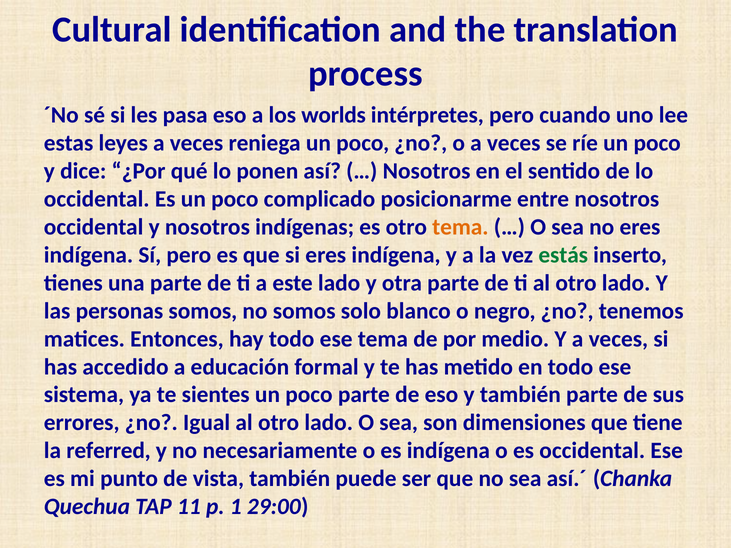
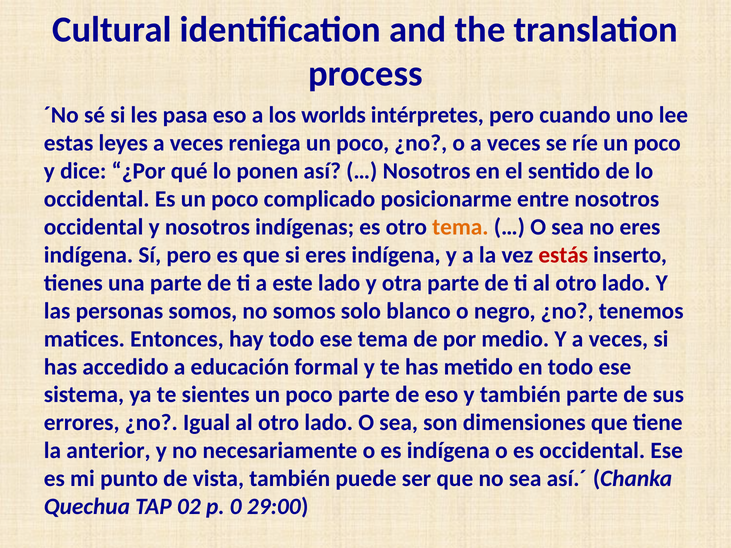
estás colour: green -> red (563, 255)
referred: referred -> anterior (108, 451)
11: 11 -> 02 (189, 507)
1: 1 -> 0 (236, 507)
